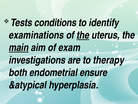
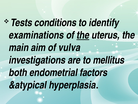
main underline: present -> none (19, 47)
exam: exam -> vulva (69, 47)
therapy: therapy -> mellitus (109, 60)
ensure: ensure -> factors (94, 72)
